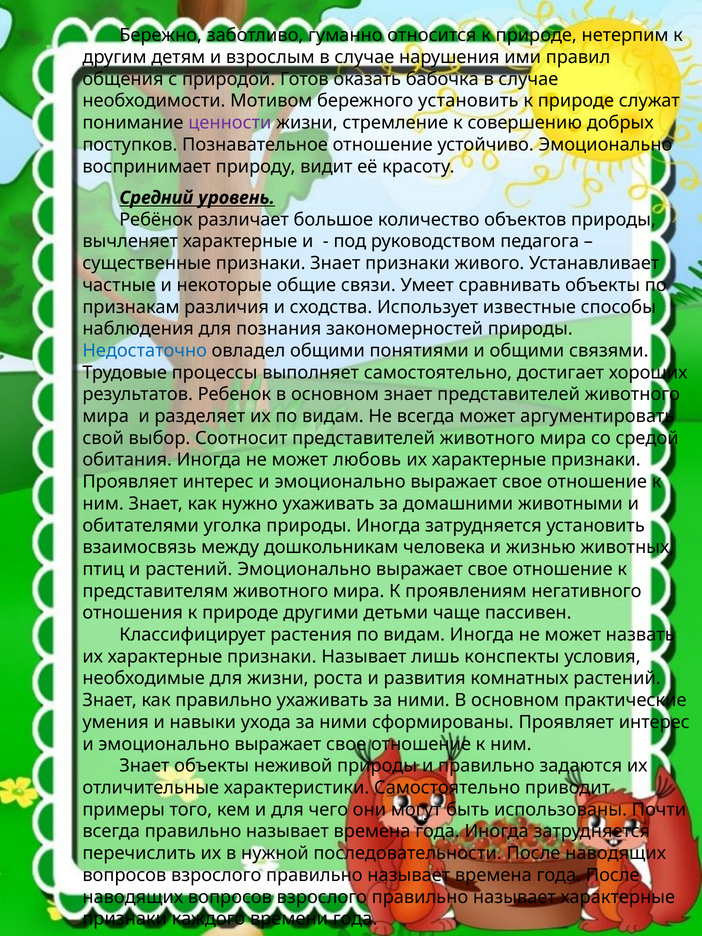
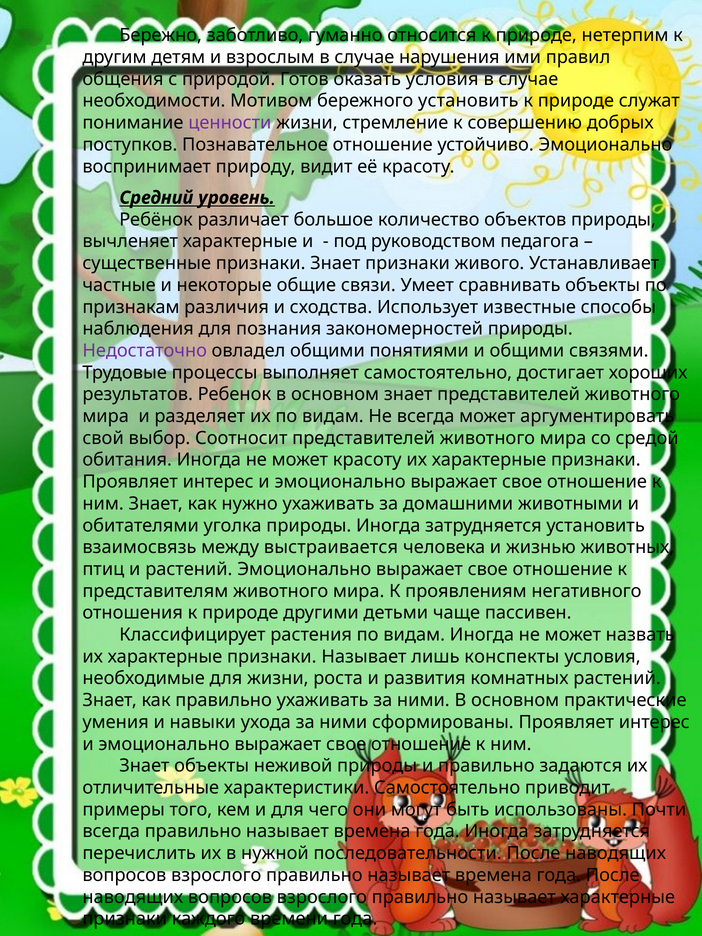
оказать бабочка: бабочка -> условия (442, 79)
Недостаточно colour: blue -> purple (145, 351)
может любовь: любовь -> красоту (367, 460)
дошкольникам: дошкольникам -> выстраивается (331, 547)
